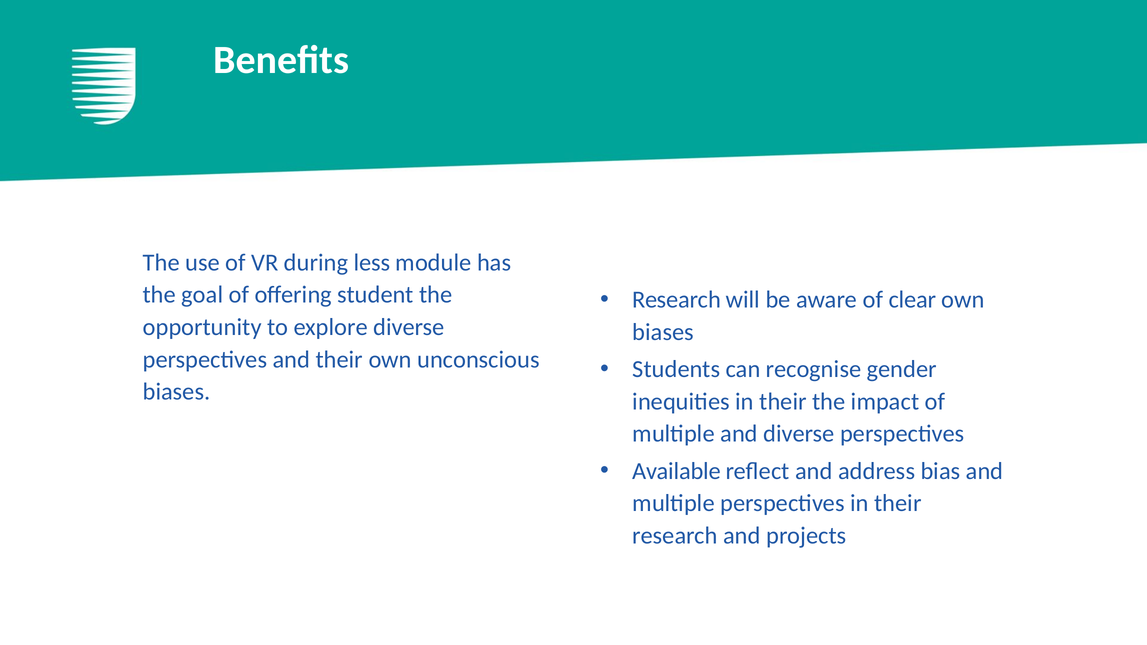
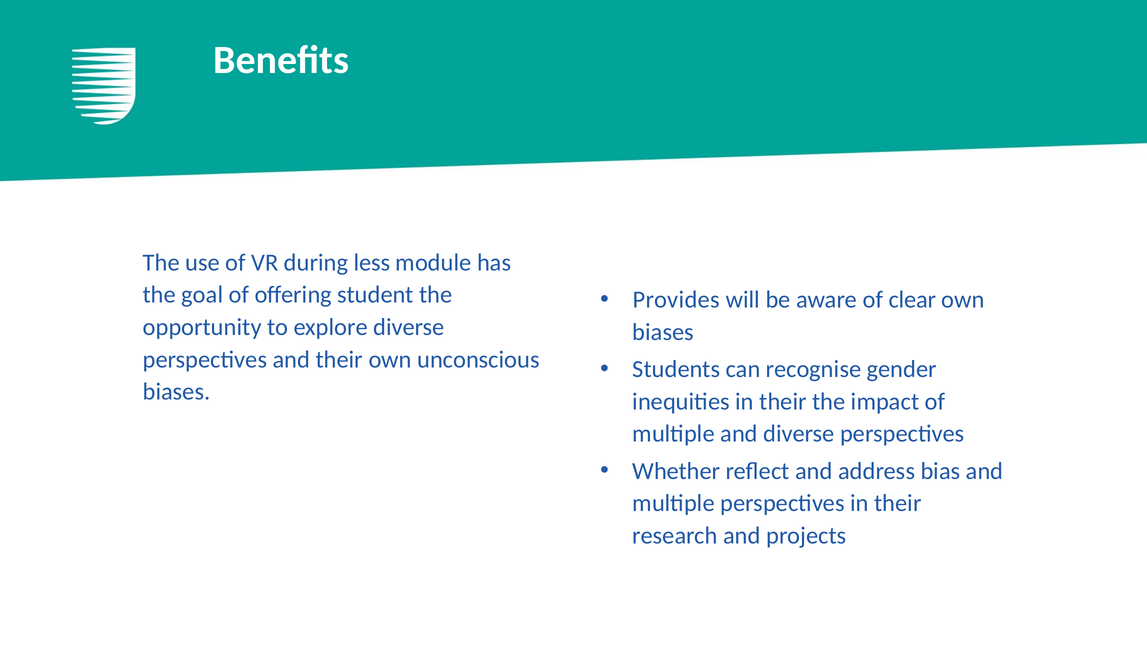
Research: Research -> Provides (676, 300)
Available: Available -> Whether (676, 471)
